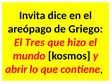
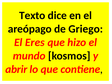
Invita: Invita -> Texto (32, 15)
Tres: Tres -> Eres (35, 42)
